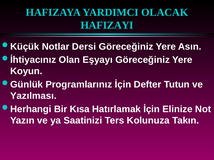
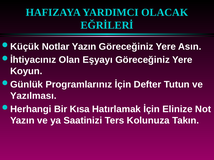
HAFIZAYI: HAFIZAYI -> EĞRİLERİ (107, 25)
Notlar Dersi: Dersi -> Yazın (84, 47)
